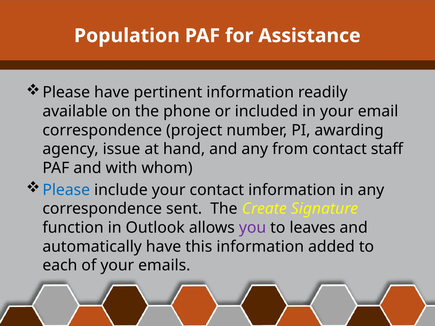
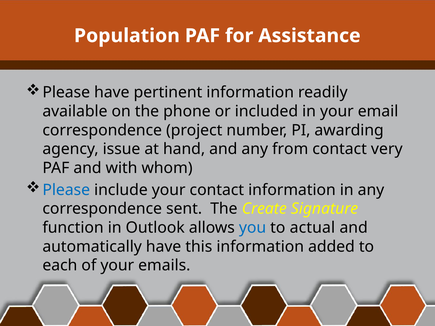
staff: staff -> very (387, 149)
you colour: purple -> blue (253, 228)
leaves: leaves -> actual (312, 228)
